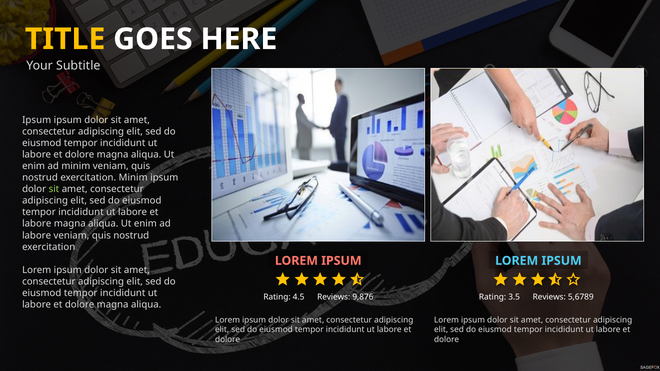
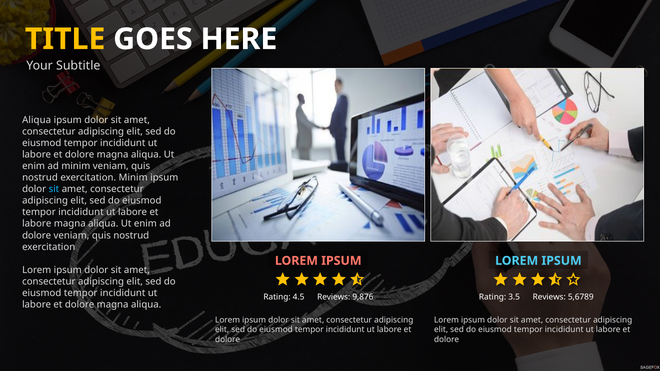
Ipsum: Ipsum -> Aliqua (37, 120)
sit colour: light green -> light blue (54, 189)
labore: labore -> dolore (37, 235)
